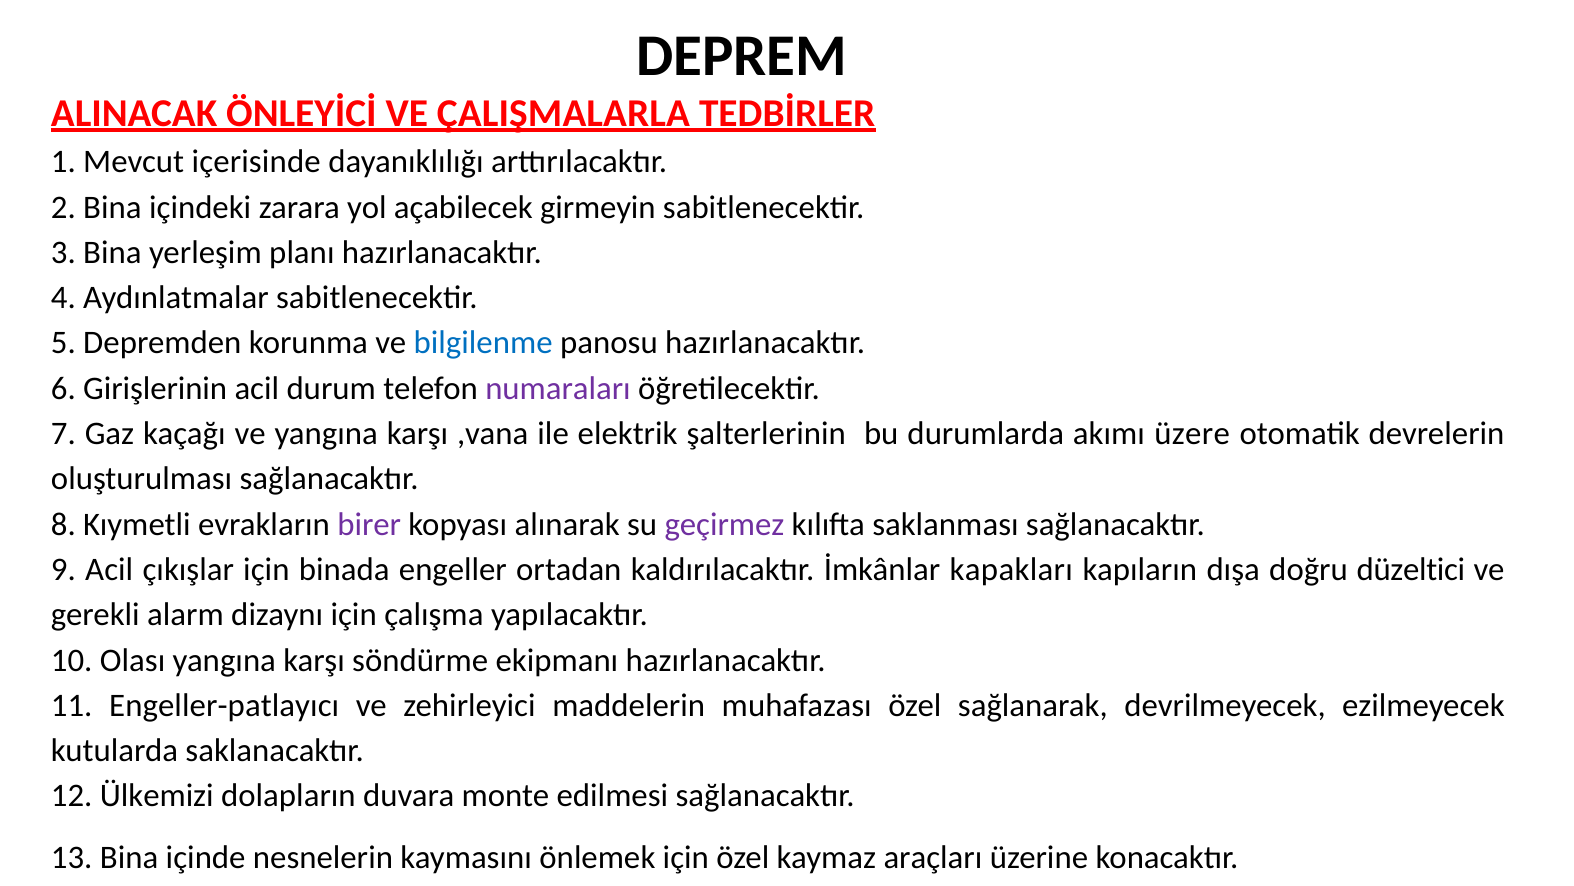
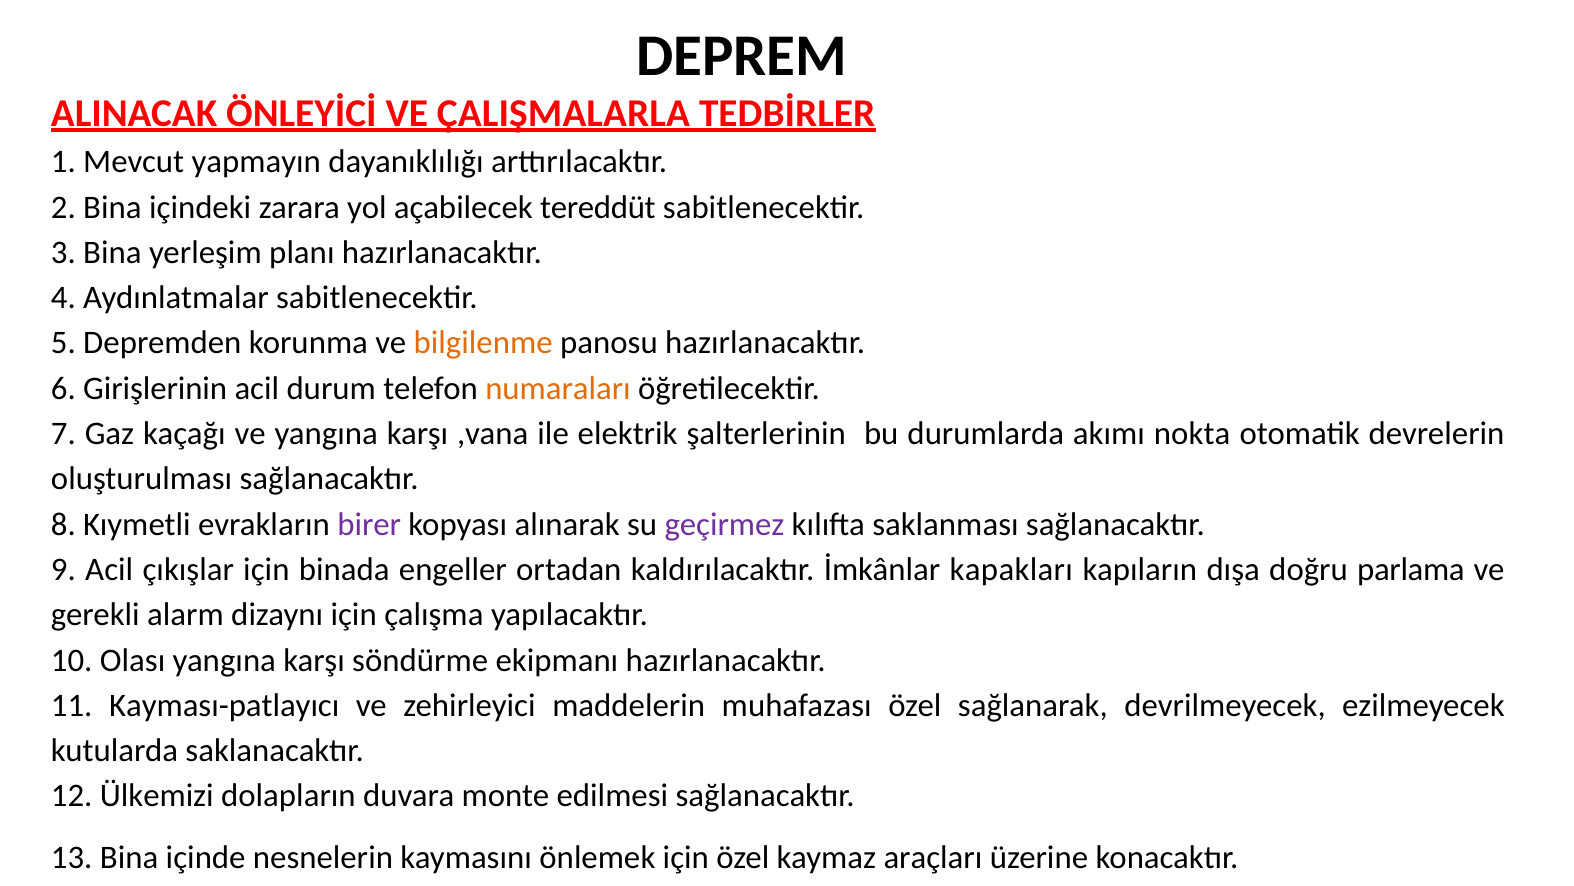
içerisinde: içerisinde -> yapmayın (256, 162)
girmeyin: girmeyin -> tereddüt (598, 207)
bilgilenme colour: blue -> orange (483, 343)
numaraları colour: purple -> orange (558, 388)
üzere: üzere -> nokta (1192, 433)
düzeltici: düzeltici -> parlama (1411, 569)
Engeller-patlayıcı: Engeller-patlayıcı -> Kayması-patlayıcı (224, 705)
